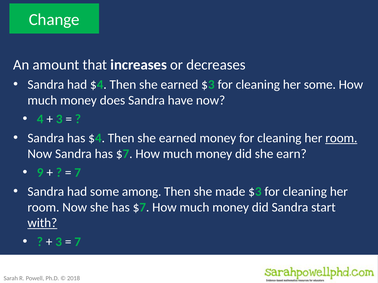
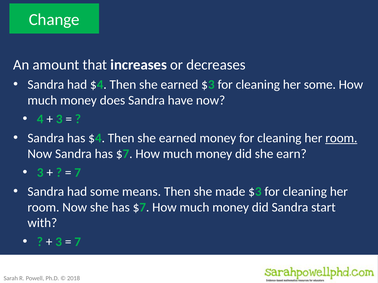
9: 9 -> 3 (40, 173)
among: among -> means (142, 192)
with underline: present -> none (42, 223)
